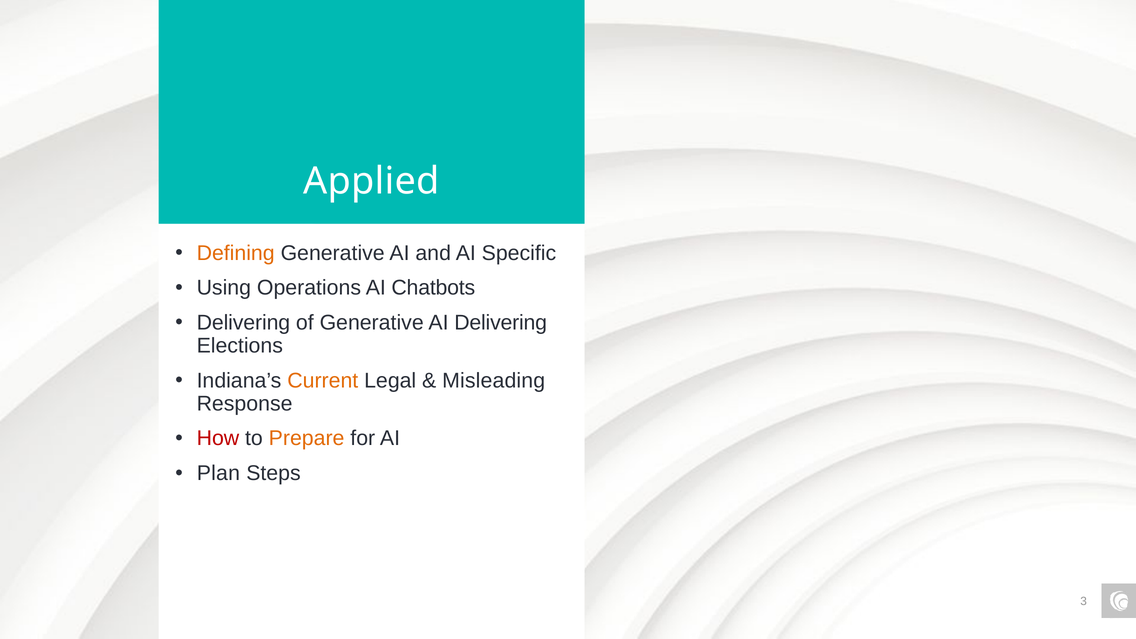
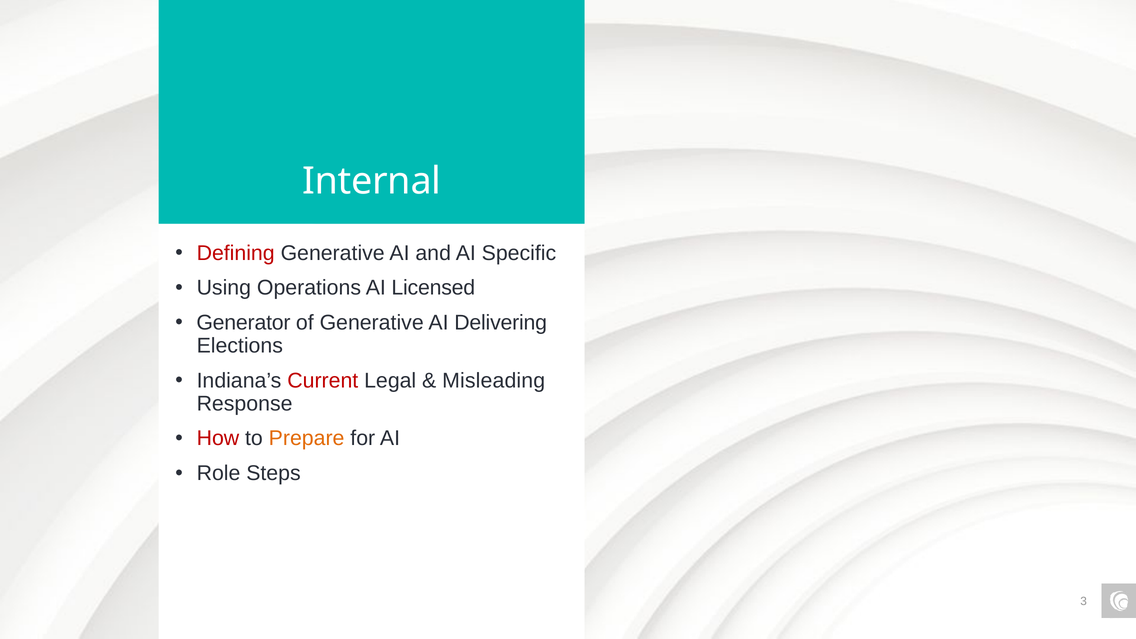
Applied: Applied -> Internal (372, 181)
Defining colour: orange -> red (236, 253)
Chatbots: Chatbots -> Licensed (433, 288)
Delivering: Delivering -> Generator (243, 323)
Current colour: orange -> red (323, 381)
Plan: Plan -> Role (219, 473)
